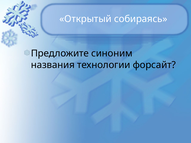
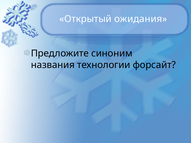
собираясь: собираясь -> ожидания (141, 19)
